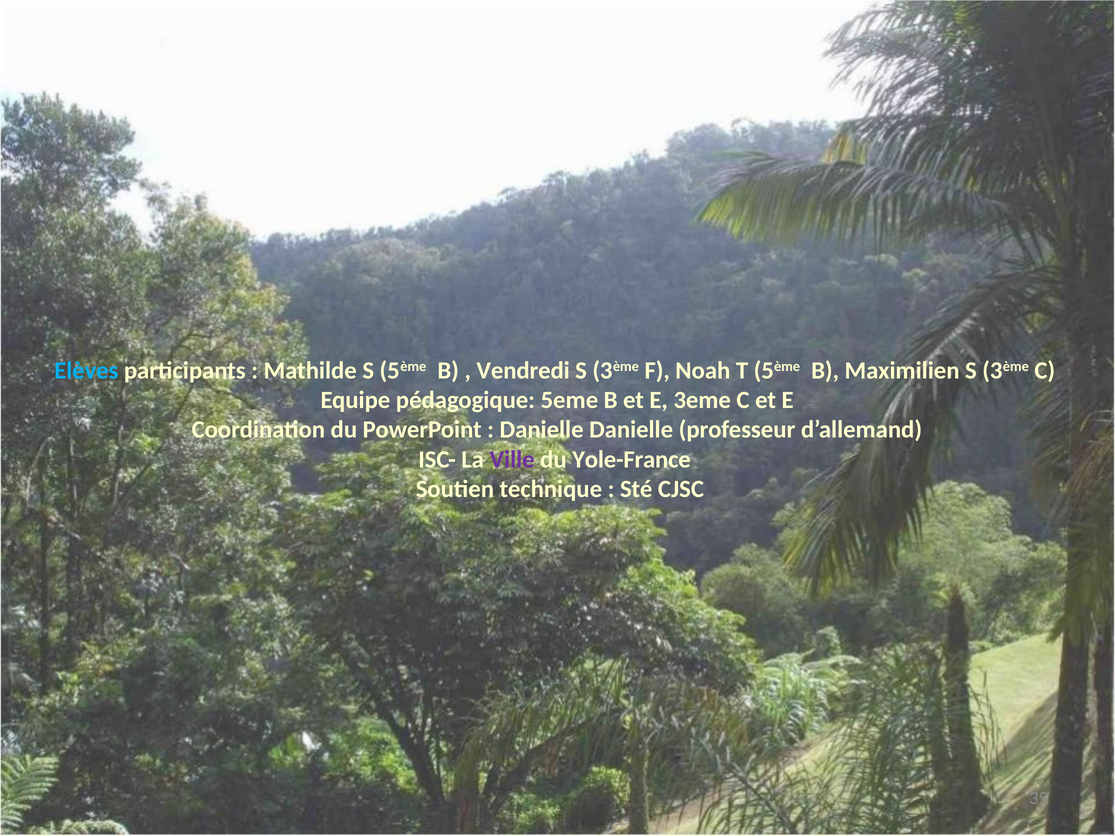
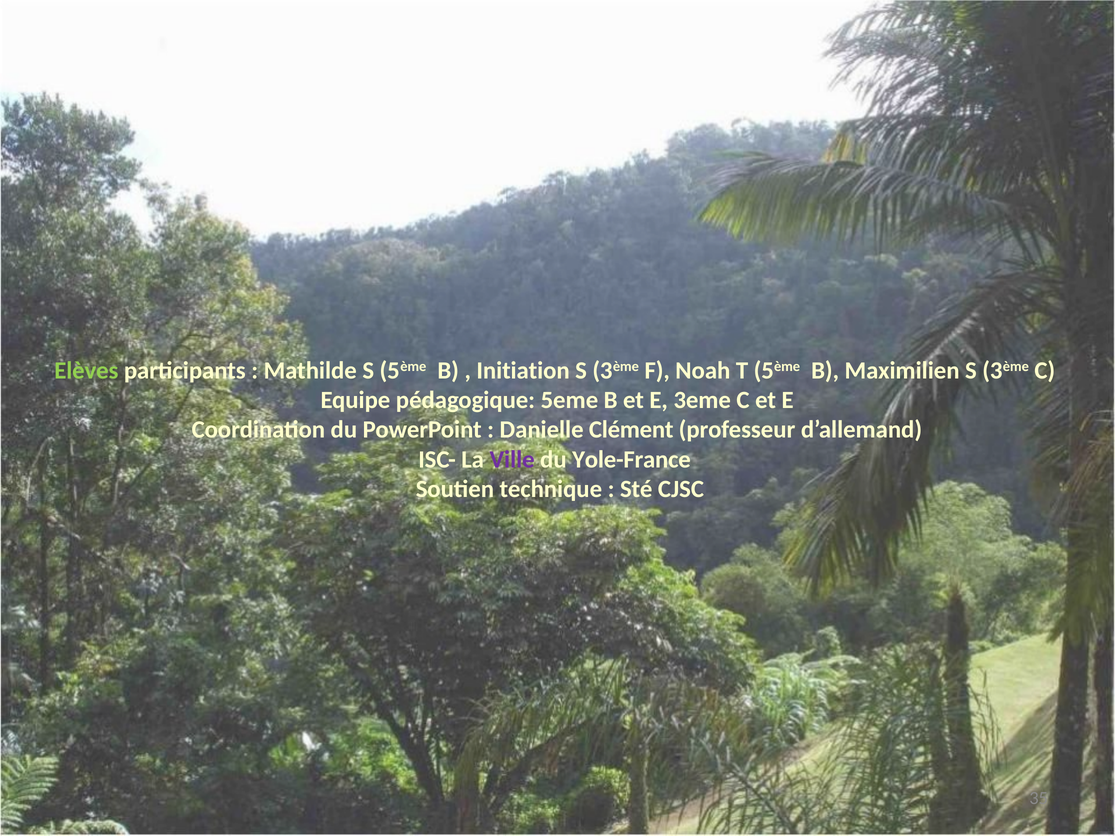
Elèves colour: light blue -> light green (86, 370)
Vendredi: Vendredi -> Initiation (523, 370)
Danielle Danielle: Danielle -> Clément (631, 430)
